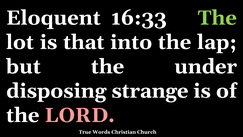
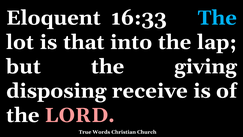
The colour: light green -> light blue (217, 18)
under: under -> giving (206, 66)
strange: strange -> receive (150, 91)
